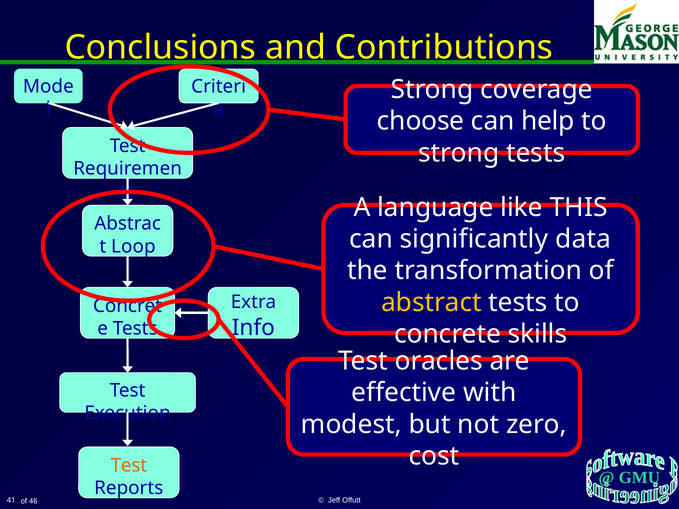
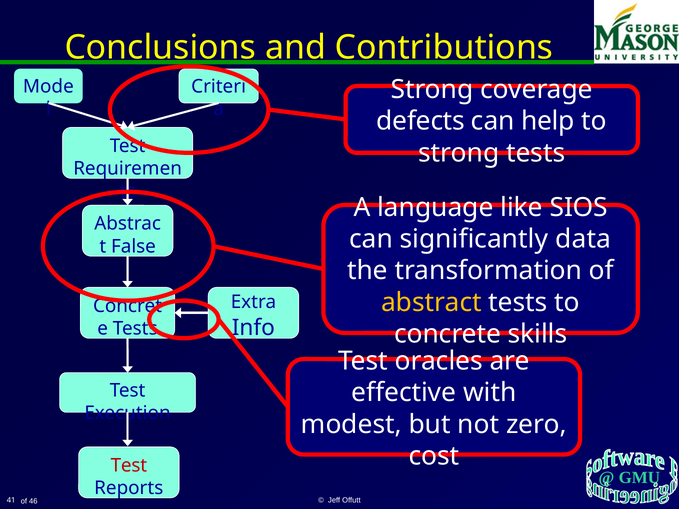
choose: choose -> defects (421, 121)
THIS: THIS -> SIOS (579, 207)
Loop: Loop -> False (133, 246)
Test colour: orange -> red (129, 466)
